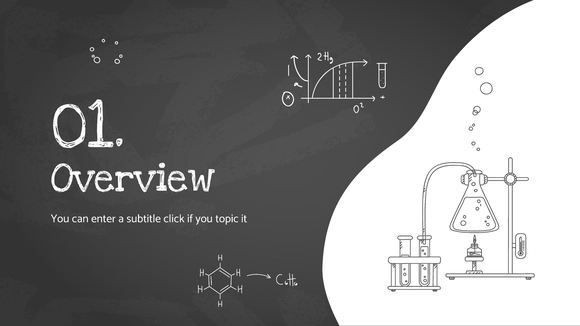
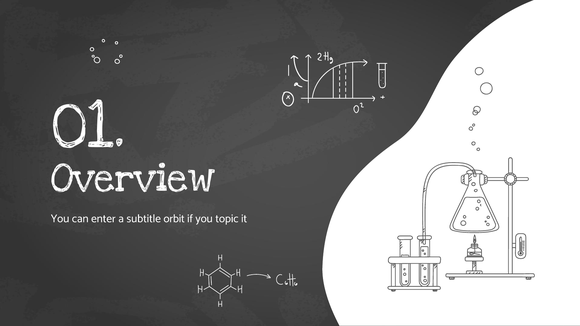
click: click -> orbit (174, 219)
